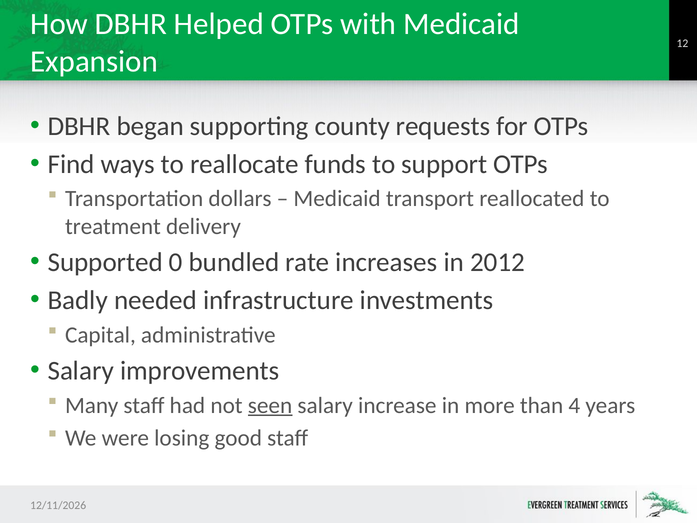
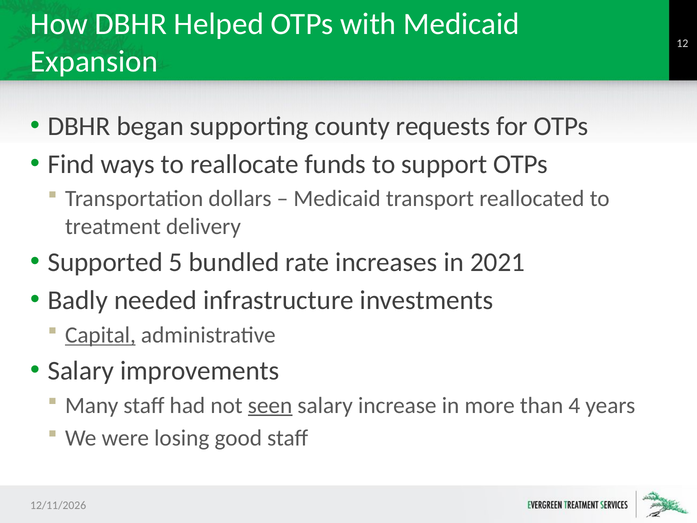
0: 0 -> 5 (176, 262)
2012: 2012 -> 2021 (498, 262)
Capital underline: none -> present (100, 335)
